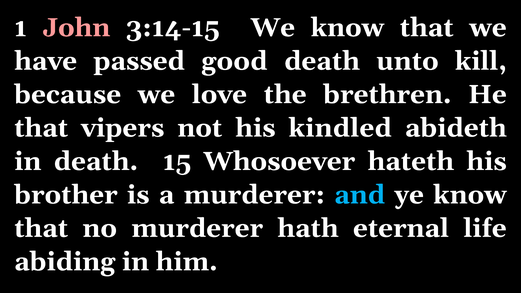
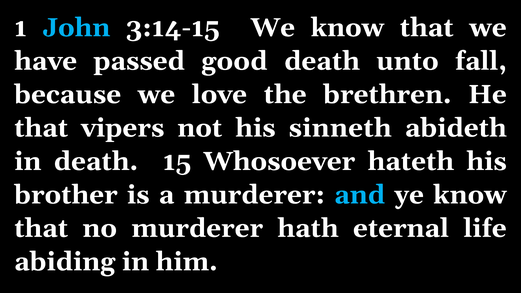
John colour: pink -> light blue (76, 28)
kill: kill -> fall (481, 61)
kindled: kindled -> sinneth (340, 128)
